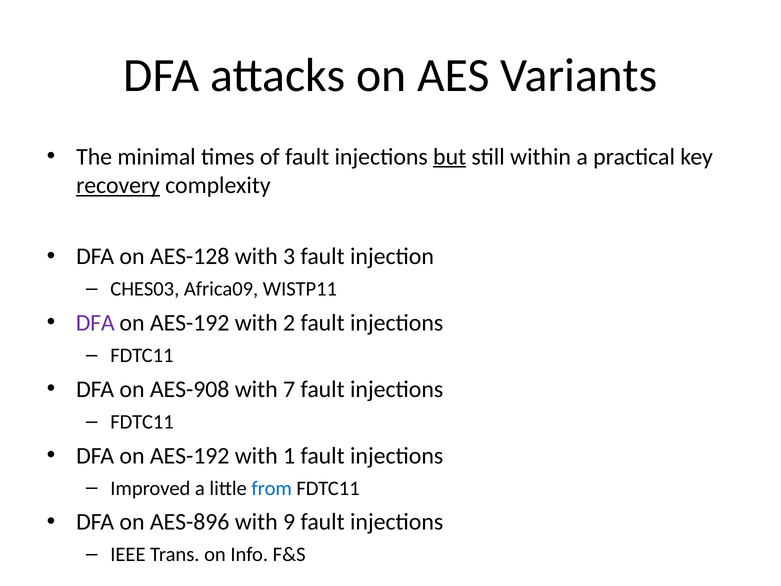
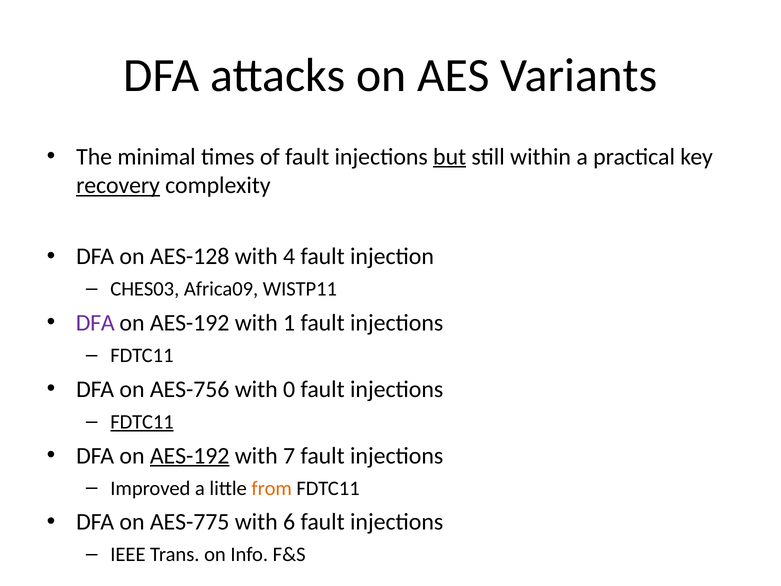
3: 3 -> 4 (289, 256)
2: 2 -> 1 (289, 323)
AES-908: AES-908 -> AES-756 (190, 389)
7: 7 -> 0 (289, 389)
FDTC11 underline: none -> present (142, 422)
AES-192 underline: none -> present (190, 455)
1: 1 -> 7 (289, 455)
from colour: blue -> orange (272, 488)
AES-896: AES-896 -> AES-775 (190, 522)
9: 9 -> 6 (289, 522)
